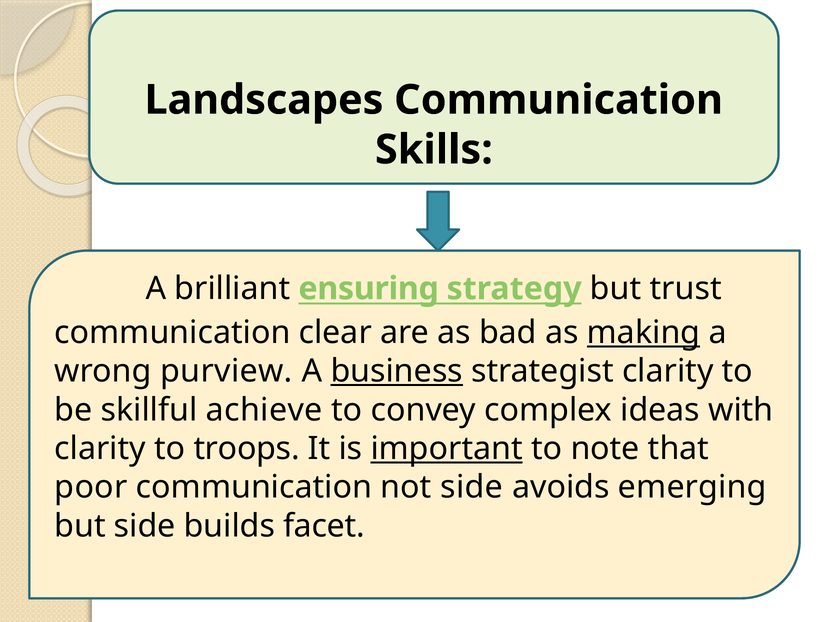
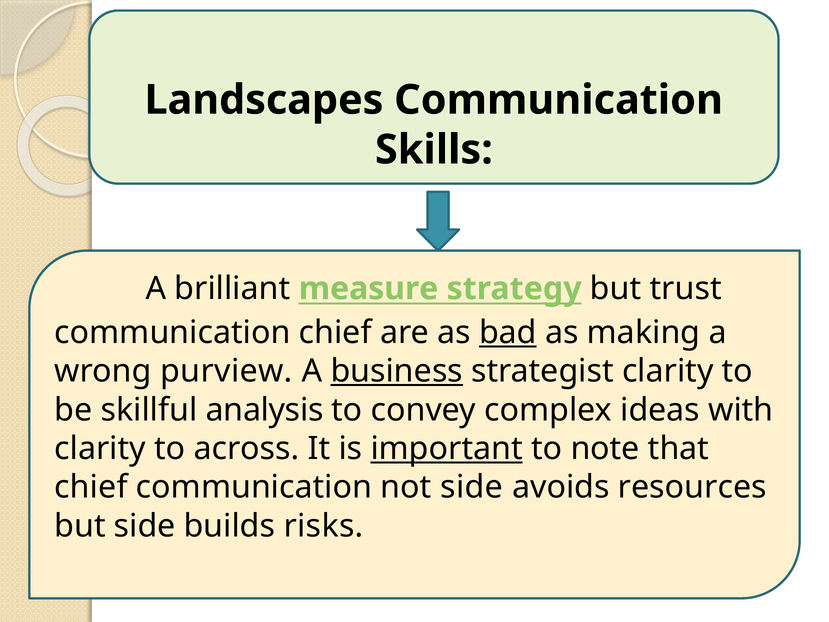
ensuring: ensuring -> measure (369, 288)
communication clear: clear -> chief (335, 332)
bad underline: none -> present (508, 332)
making underline: present -> none (644, 332)
achieve: achieve -> analysis (265, 410)
troops: troops -> across (246, 448)
poor: poor -> chief (91, 487)
emerging: emerging -> resources (692, 487)
facet: facet -> risks (324, 526)
